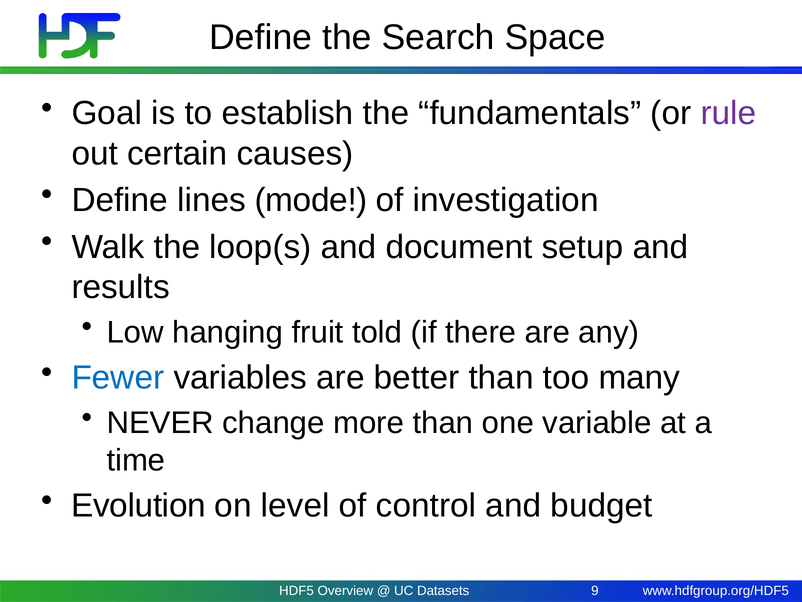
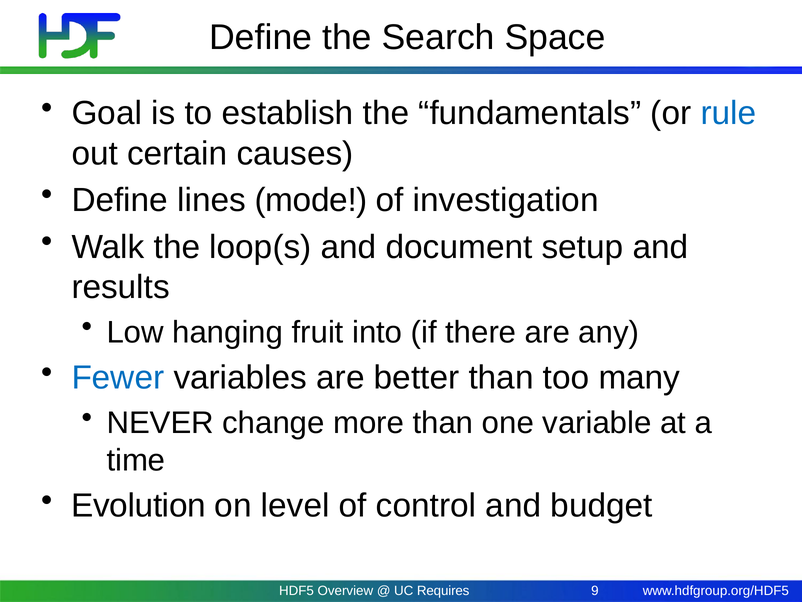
rule colour: purple -> blue (728, 113)
told: told -> into (377, 332)
Datasets: Datasets -> Requires (443, 590)
